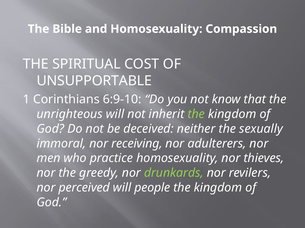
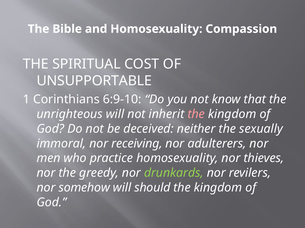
the colour: light green -> pink (196, 114)
perceived: perceived -> somehow (84, 188)
people: people -> should (152, 188)
